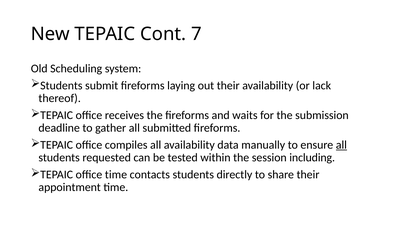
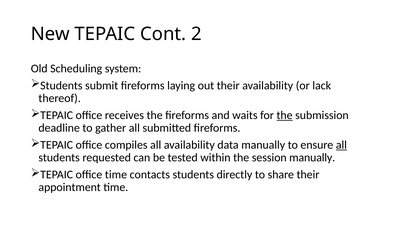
7: 7 -> 2 (196, 34)
the underline: none -> present (285, 115)
session including: including -> manually (312, 158)
